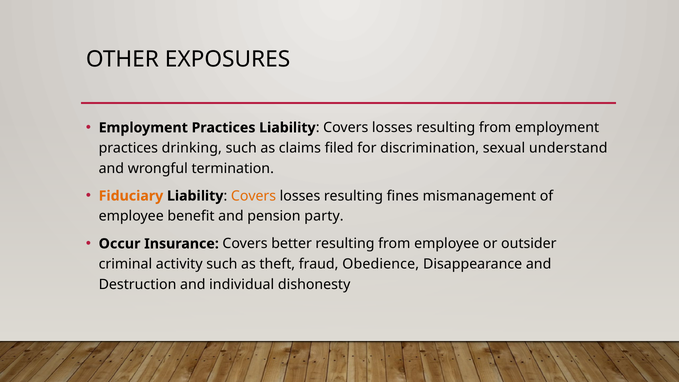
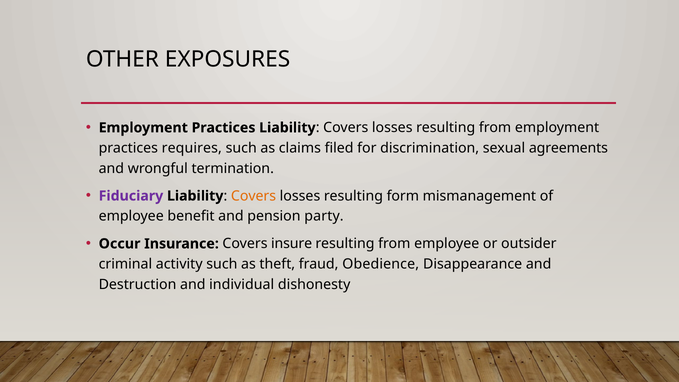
drinking: drinking -> requires (192, 148)
understand: understand -> agreements (568, 148)
Fiduciary colour: orange -> purple (131, 196)
fines: fines -> form (403, 196)
better: better -> insure (292, 244)
